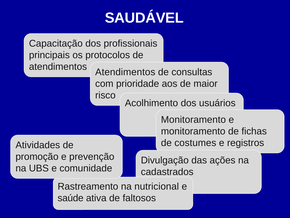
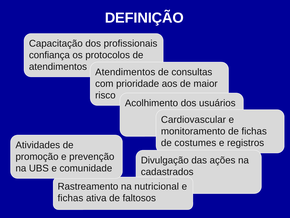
SAUDÁVEL: SAUDÁVEL -> DEFINIÇÃO (144, 18)
principais: principais -> confiança (49, 55)
Monitoramento: Monitoramento -> Cardiovascular (193, 119)
saúde: saúde -> fichas (70, 198)
